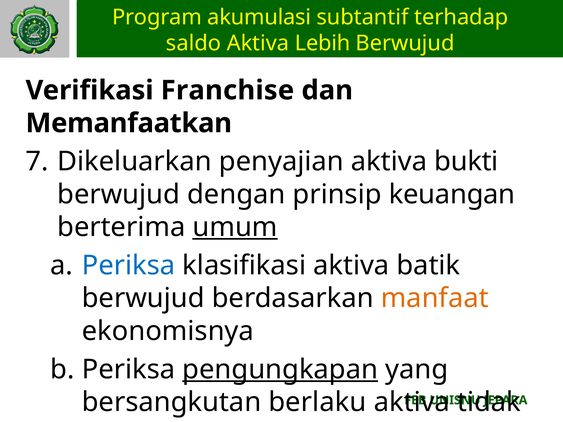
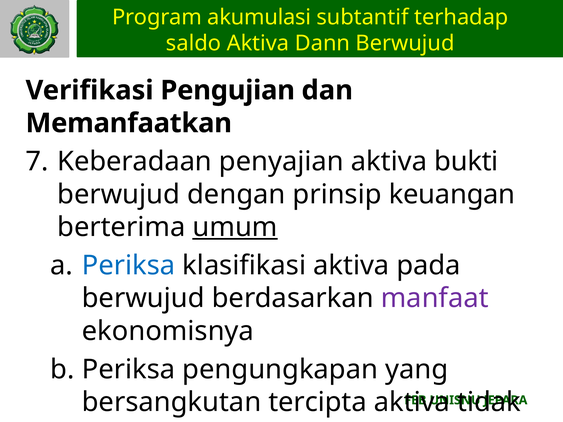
Lebih: Lebih -> Dann (322, 43)
Franchise: Franchise -> Pengujian (228, 90)
Dikeluarkan: Dikeluarkan -> Keberadaan (135, 162)
batik: batik -> pada (428, 266)
manfaat colour: orange -> purple (435, 298)
pengungkapan underline: present -> none (280, 370)
berlaku: berlaku -> tercipta (318, 402)
